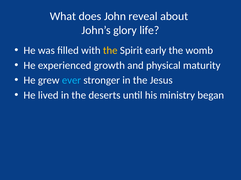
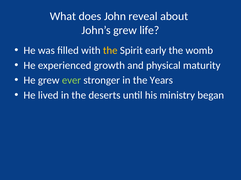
John’s glory: glory -> grew (125, 30)
ever colour: light blue -> light green (71, 81)
Jesus: Jesus -> Years (161, 81)
